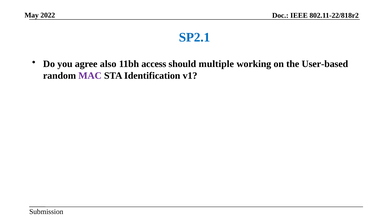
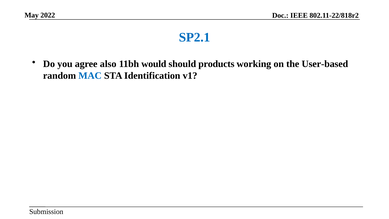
access: access -> would (154, 64)
multiple: multiple -> products (216, 64)
MAC colour: purple -> blue (90, 76)
